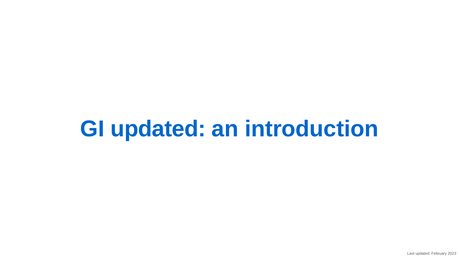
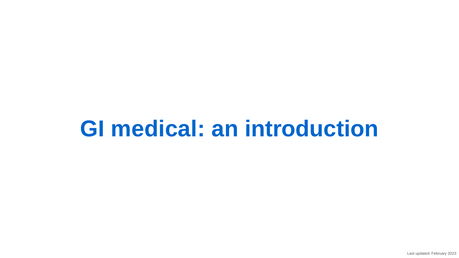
GI updated: updated -> medical (158, 129)
